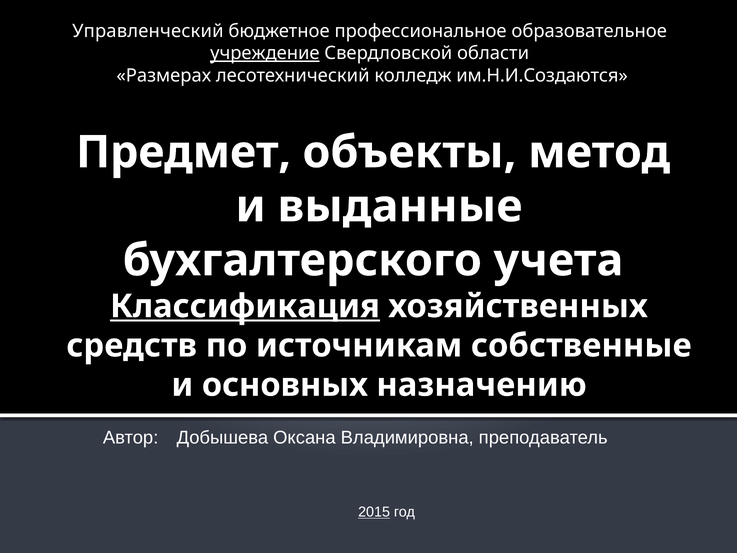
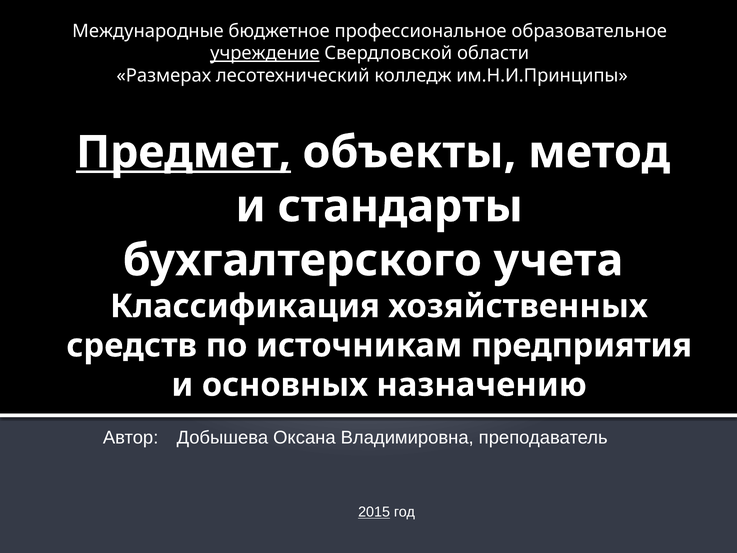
Управленческий: Управленческий -> Международные (148, 31)
им.Н.И.Создаются: им.Н.И.Создаются -> им.Н.И.Принципы (542, 75)
Предмет underline: none -> present (184, 152)
выданные: выданные -> стандарты (400, 206)
Классификация underline: present -> none (245, 306)
собственные: собственные -> предприятия (581, 346)
